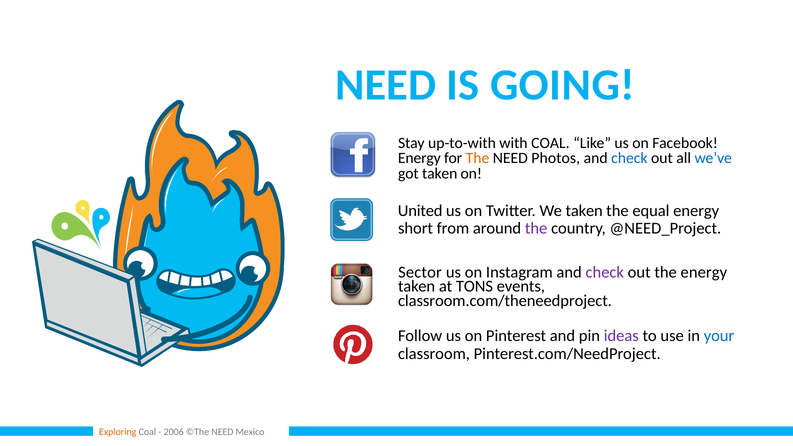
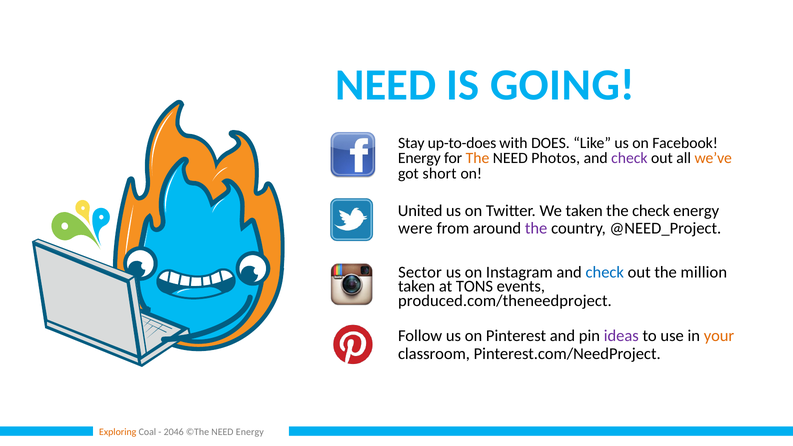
up-to-with: up-to-with -> up-to-does (462, 143)
with COAL: COAL -> DOES (550, 143)
check colour: blue -> purple (629, 158)
we’ve colour: blue -> orange (713, 158)
got taken: taken -> short (440, 173)
the equal: equal -> check (651, 211)
short: short -> were (415, 229)
check colour: purple -> blue (605, 272)
the energy: energy -> million (704, 272)
classroom.com/theneedproject: classroom.com/theneedproject -> produced.com/theneedproject (505, 301)
your colour: blue -> orange (719, 336)
2006: 2006 -> 2046 (174, 432)
NEED Mexico: Mexico -> Energy (250, 432)
